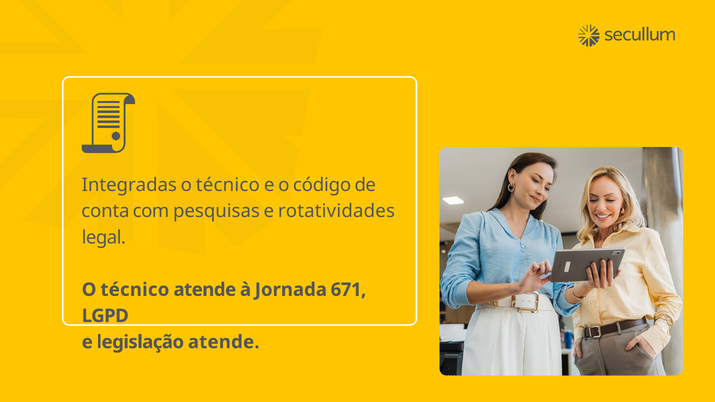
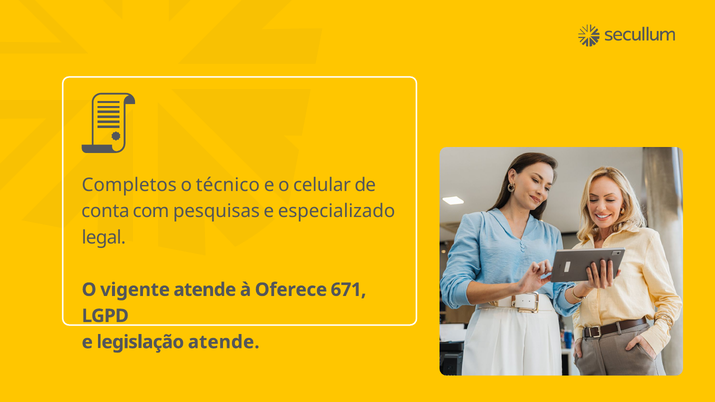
Integradas: Integradas -> Completos (129, 185)
código: código -> celular (322, 185)
rotatividades: rotatividades -> especializado (337, 211)
técnico: técnico -> vigente (135, 290)
Jornada: Jornada -> Oferece (291, 290)
